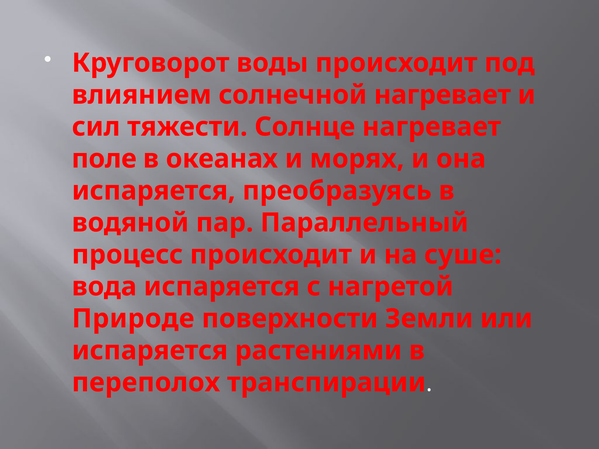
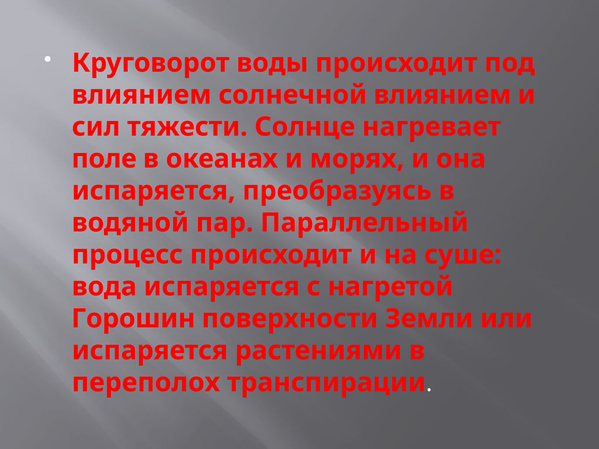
солнечной нагревает: нагревает -> влиянием (442, 95)
Природе: Природе -> Горошин (133, 319)
